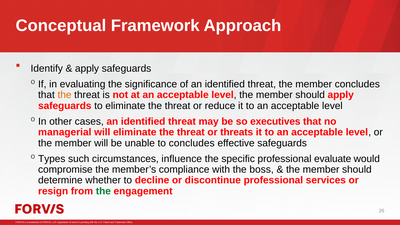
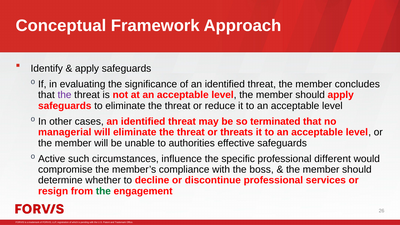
the colour: orange -> purple (65, 95)
executives: executives -> terminated (275, 121)
to concludes: concludes -> authorities (192, 143)
Types: Types -> Active (52, 159)
evaluate: evaluate -> different (333, 159)
